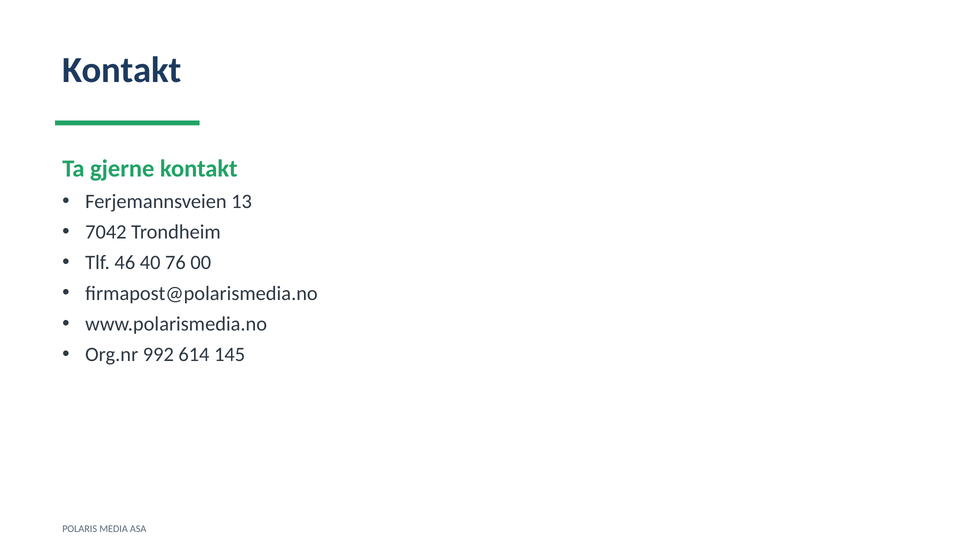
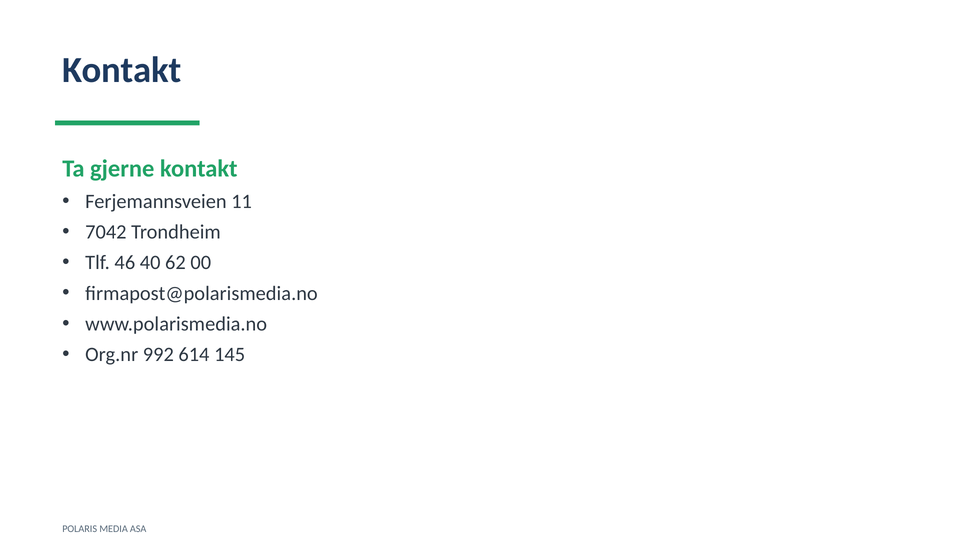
13: 13 -> 11 (242, 201)
76: 76 -> 62 (175, 263)
